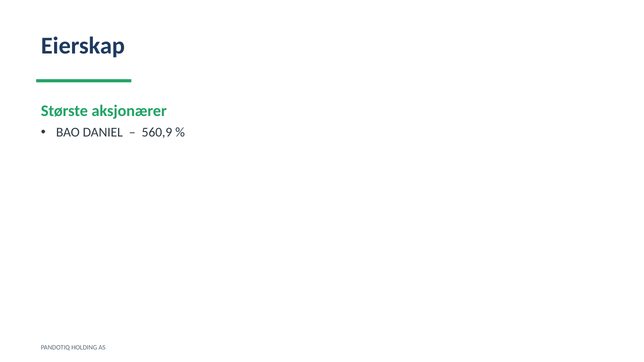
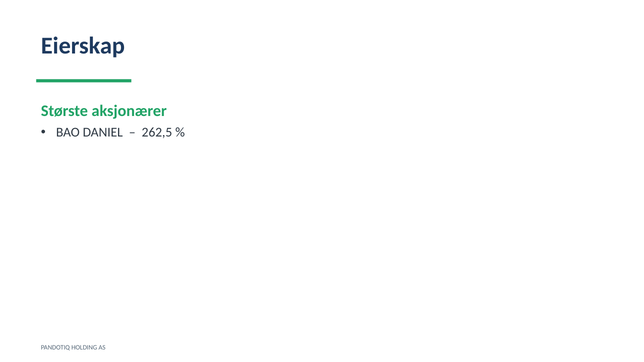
560,9: 560,9 -> 262,5 (157, 132)
